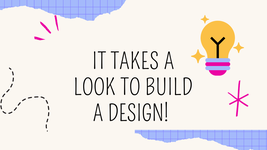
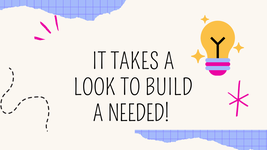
DESIGN: DESIGN -> NEEDED (139, 114)
